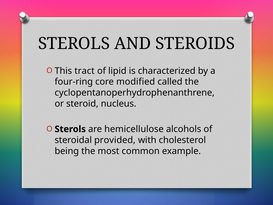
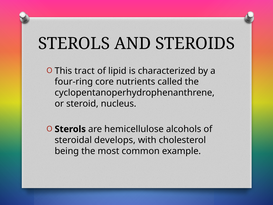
modified: modified -> nutrients (136, 82)
provided: provided -> develops (115, 140)
